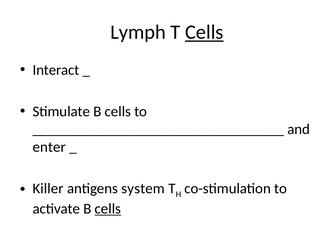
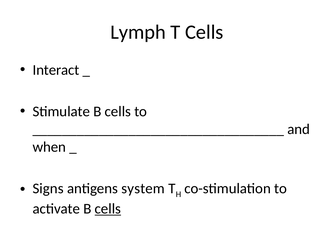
Cells underline: present -> none (204, 32)
enter: enter -> when (49, 147)
Killer: Killer -> Signs (48, 189)
